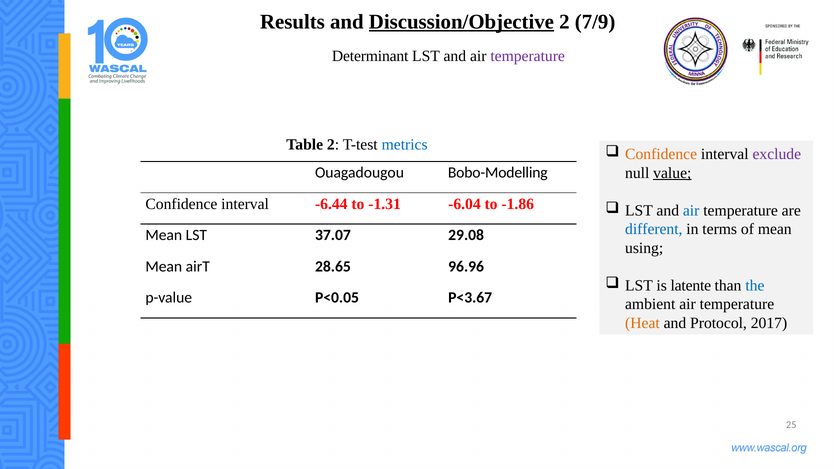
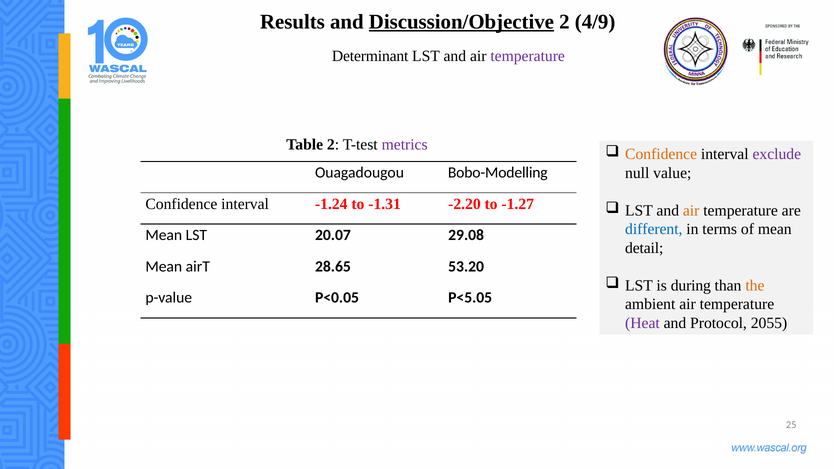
7/9: 7/9 -> 4/9 (595, 22)
metrics colour: blue -> purple (405, 145)
value underline: present -> none (672, 173)
-6.44: -6.44 -> -1.24 (331, 204)
-6.04: -6.04 -> -2.20 (464, 204)
-1.86: -1.86 -> -1.27 (518, 204)
air colour: blue -> orange (691, 211)
37.07: 37.07 -> 20.07 (333, 235)
using: using -> detail (644, 248)
96.96: 96.96 -> 53.20 (466, 266)
latente: latente -> during (691, 286)
the colour: blue -> orange (755, 286)
P<3.67: P<3.67 -> P<5.05 (470, 298)
Heat colour: orange -> purple (642, 323)
2017: 2017 -> 2055 (769, 323)
